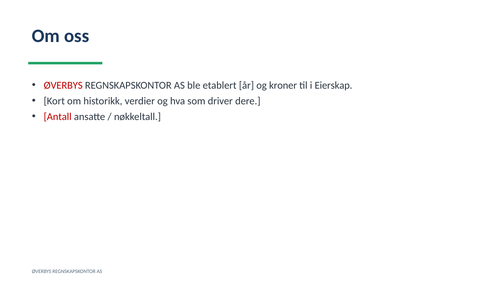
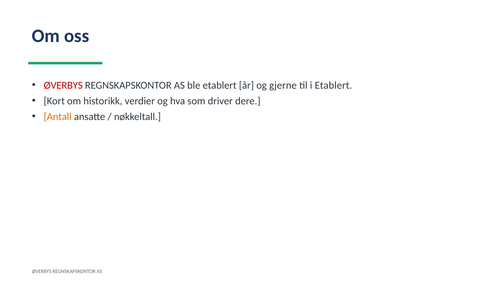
kroner: kroner -> gjerne (283, 85)
i Eierskap: Eierskap -> Etablert (333, 85)
Antall colour: red -> orange (58, 116)
